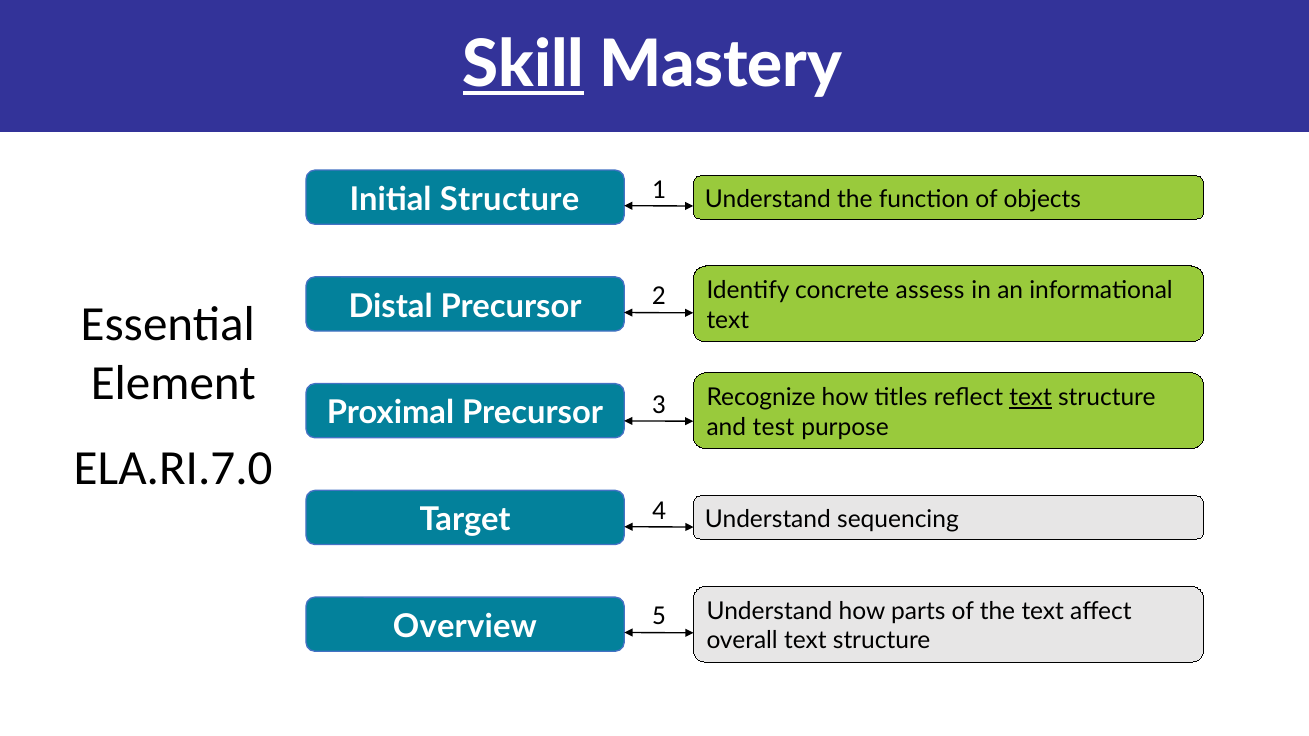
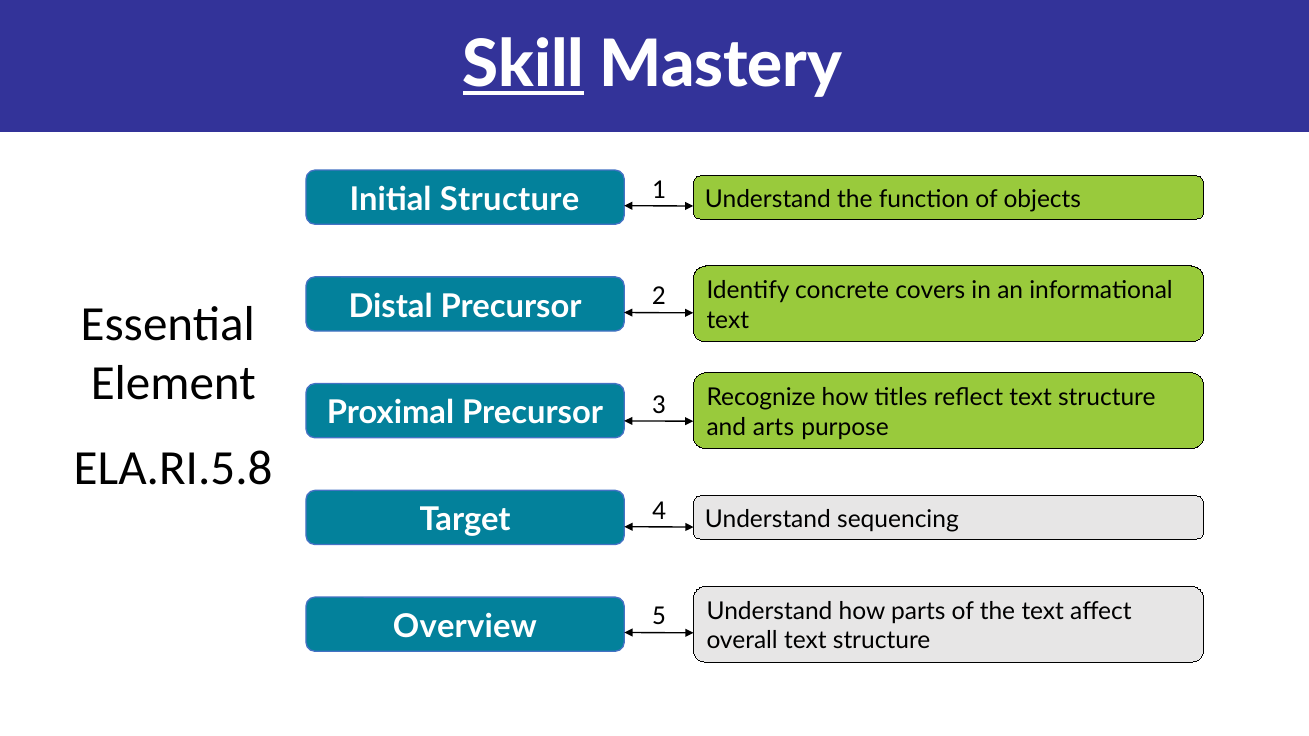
assess: assess -> covers (930, 291)
text underline: present -> none (1031, 398)
test: test -> arts (774, 427)
ELA.RI.7.0: ELA.RI.7.0 -> ELA.RI.5.8 (173, 468)
